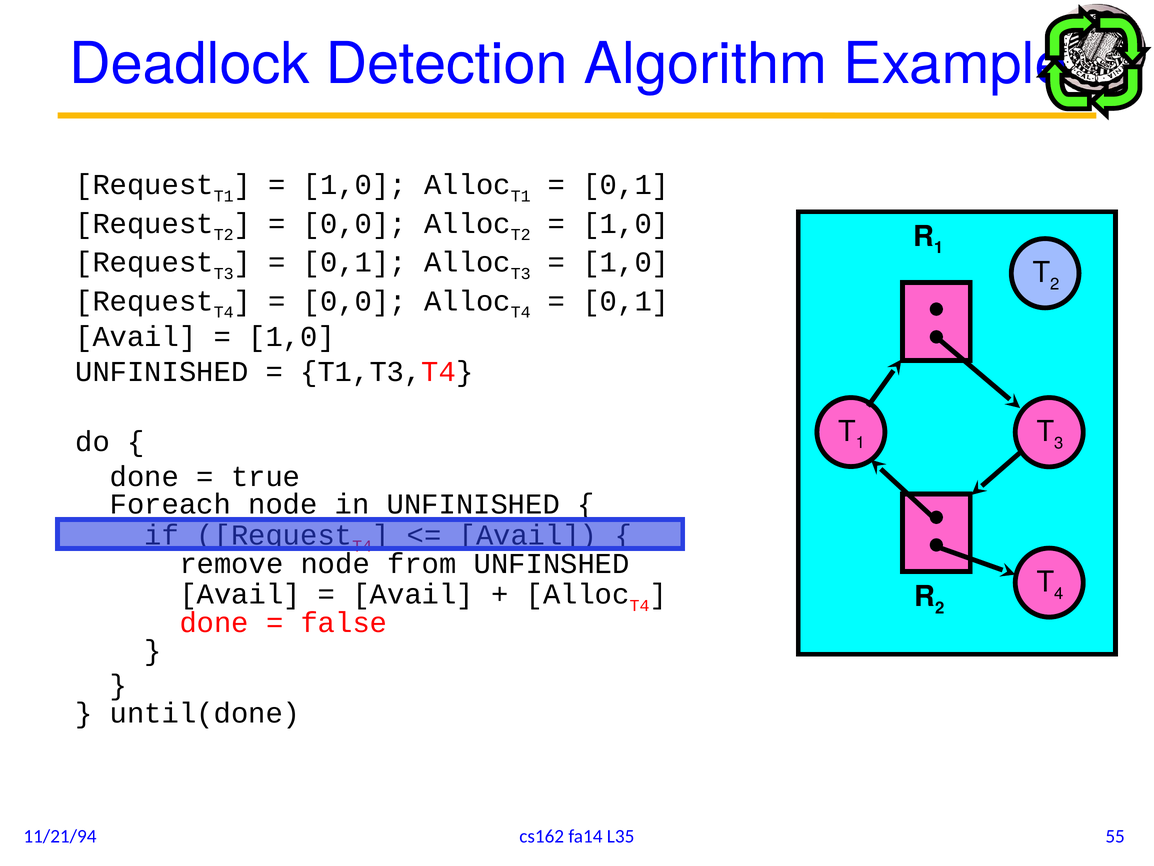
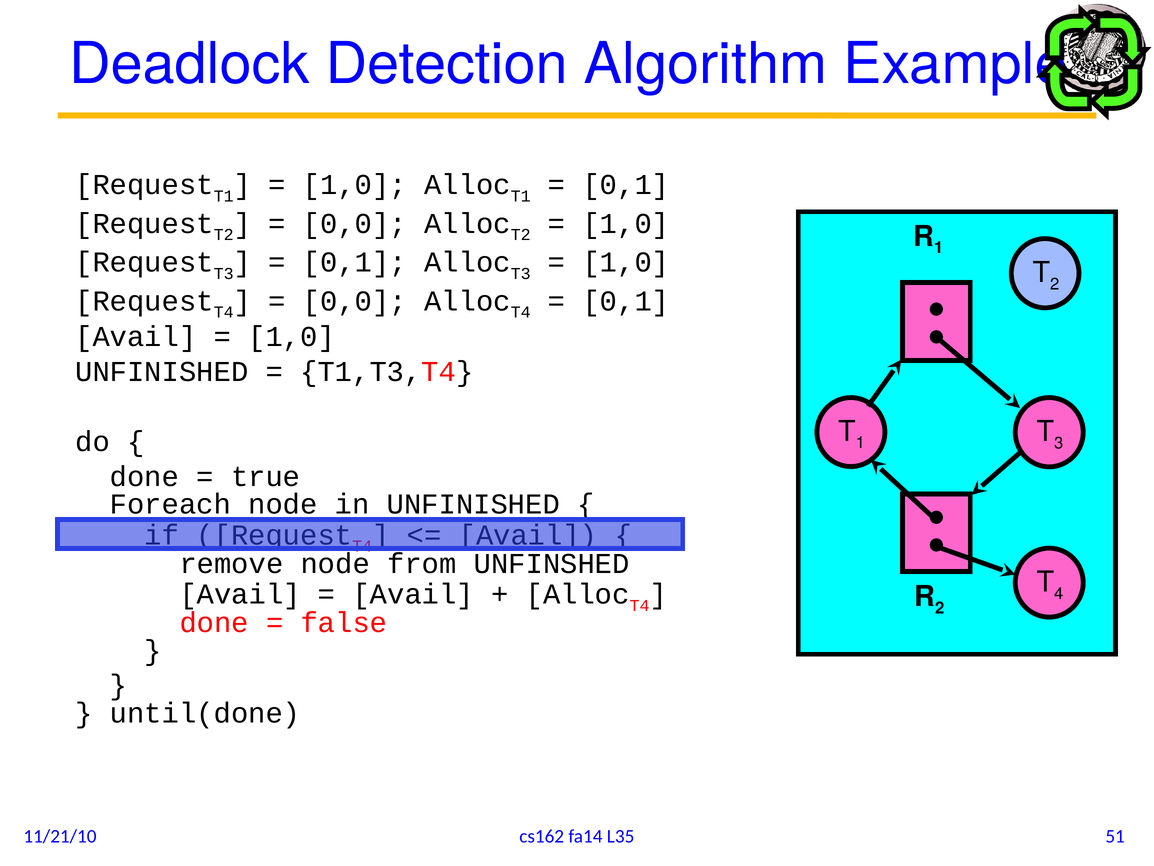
55: 55 -> 51 (1115, 836)
11/21/94: 11/21/94 -> 11/21/10 (60, 836)
